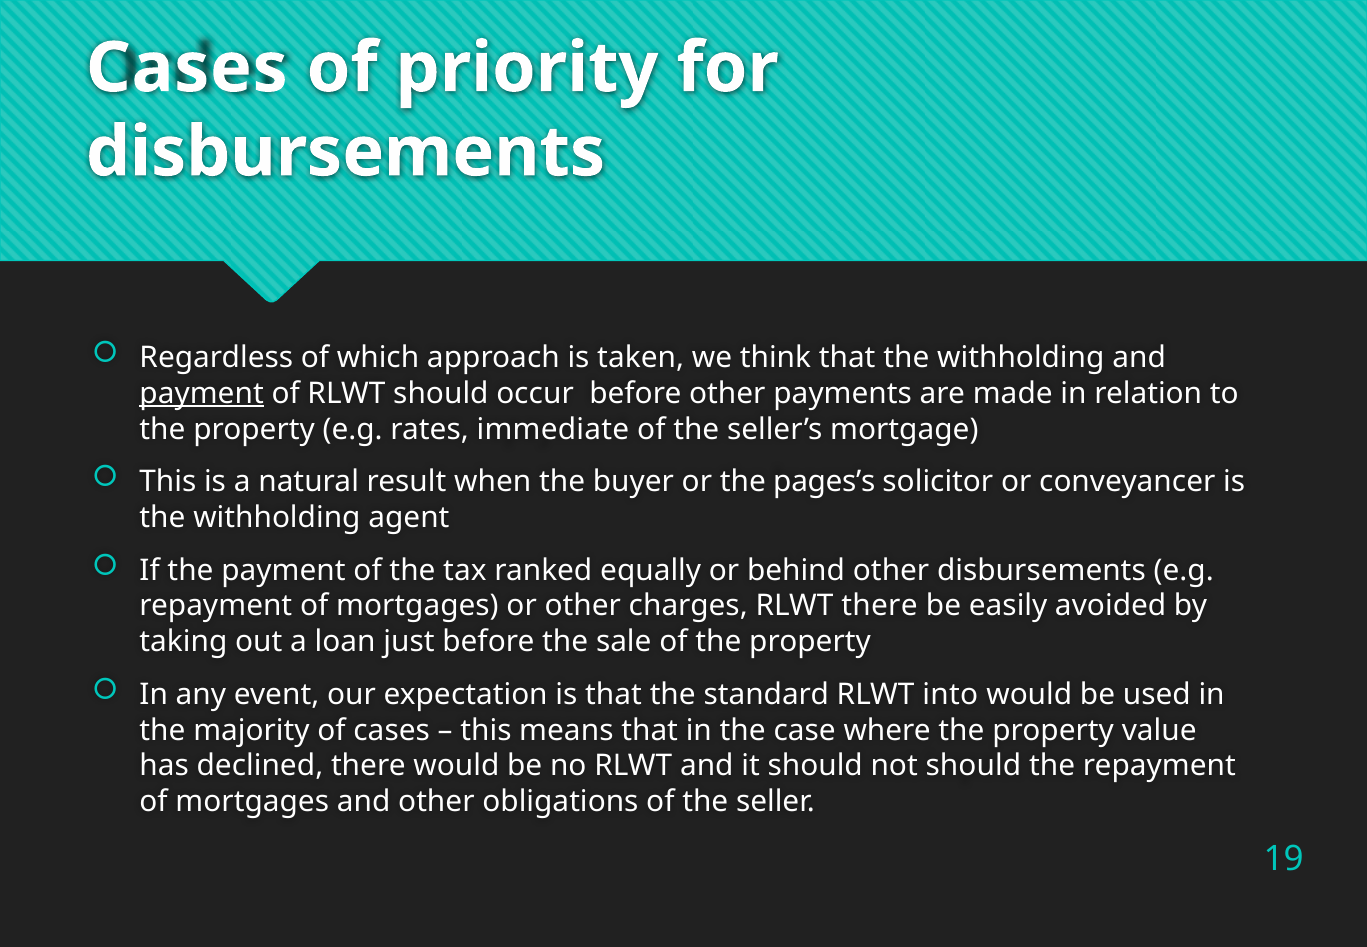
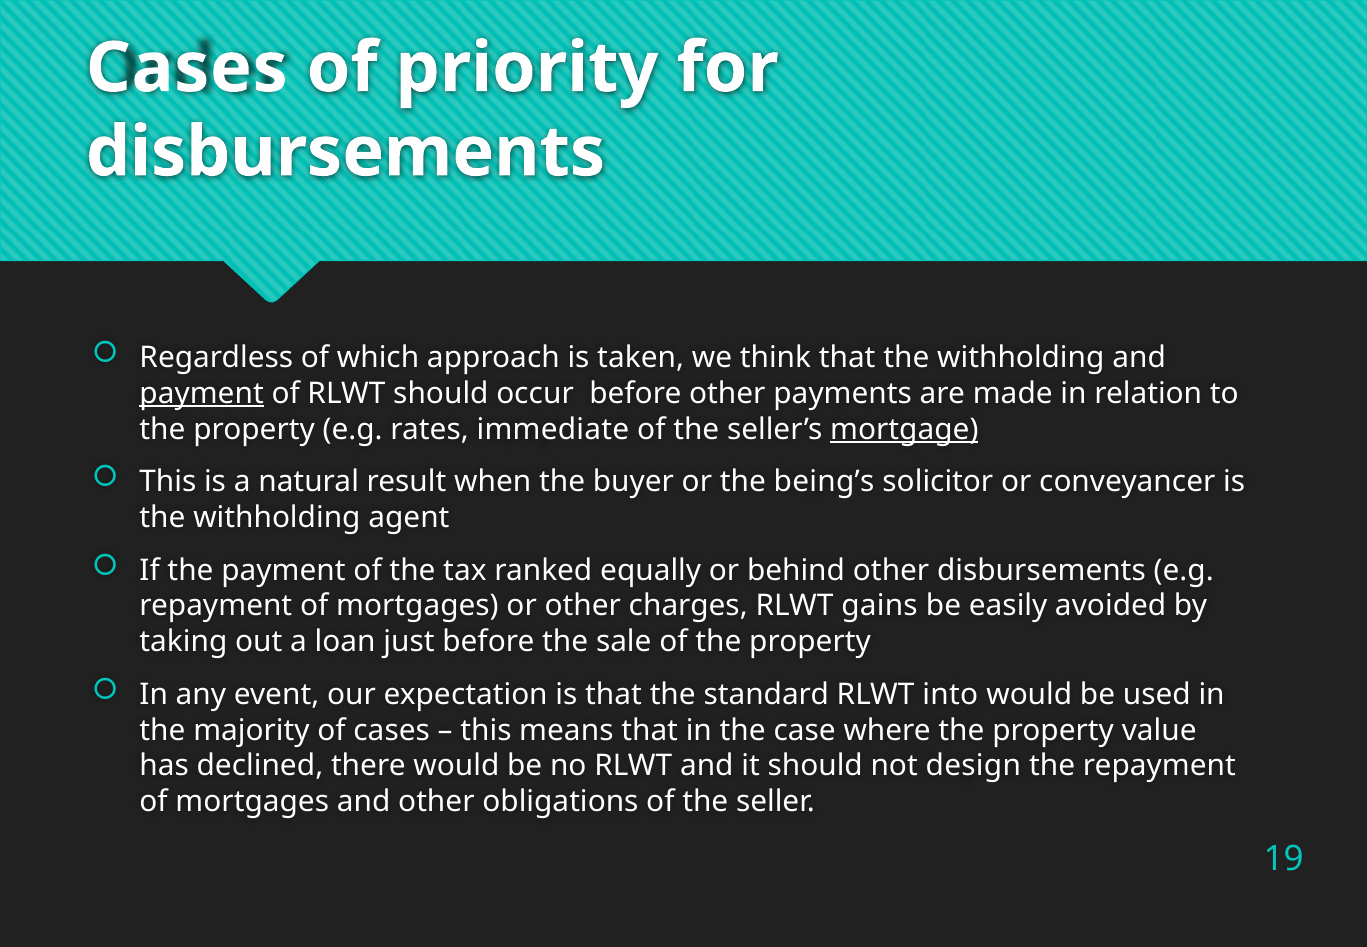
mortgage underline: none -> present (904, 429)
pages’s: pages’s -> being’s (824, 482)
RLWT there: there -> gains (880, 606)
not should: should -> design (973, 766)
